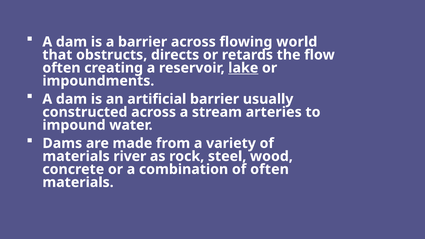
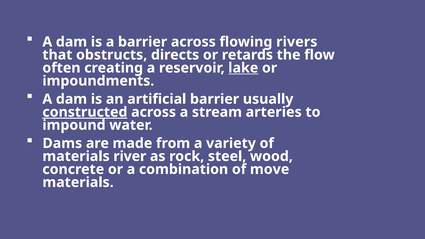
world: world -> rivers (297, 42)
constructed underline: none -> present (85, 112)
of often: often -> move (270, 169)
